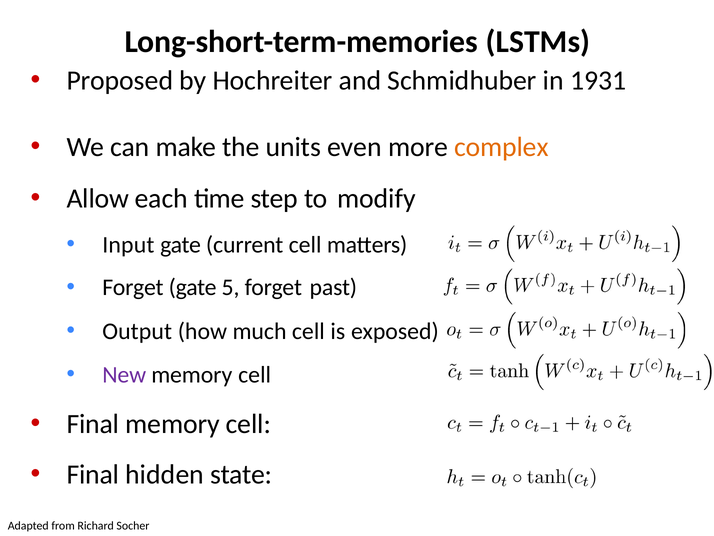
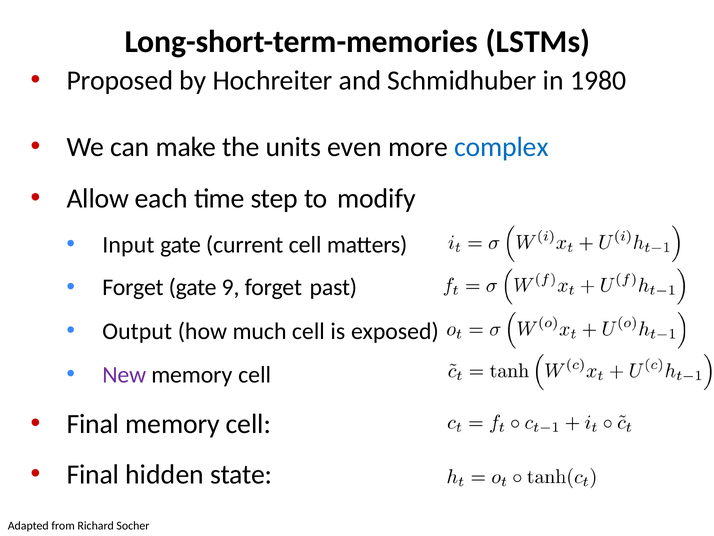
1931: 1931 -> 1980 (598, 80)
complex colour: orange -> blue (501, 147)
5: 5 -> 9 (231, 287)
